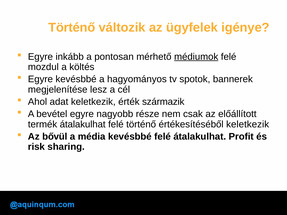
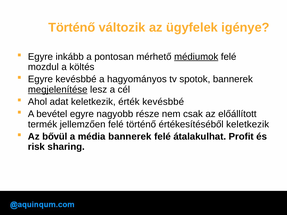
megjelenítése underline: none -> present (58, 90)
érték származik: származik -> kevésbbé (163, 102)
termék átalakulhat: átalakulhat -> jellemzően (83, 124)
média kevésbbé: kevésbbé -> bannerek (130, 137)
